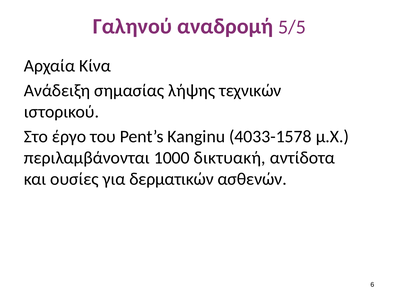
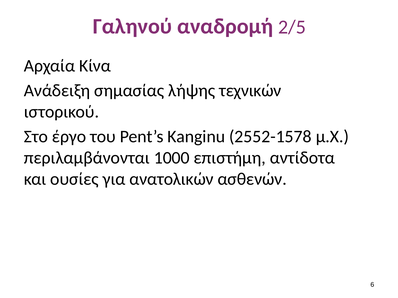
5/5: 5/5 -> 2/5 (292, 27)
4033-1578: 4033-1578 -> 2552-1578 (270, 137)
δικτυακή: δικτυακή -> επιστήμη (230, 158)
δερματικών: δερματικών -> ανατολικών (172, 179)
